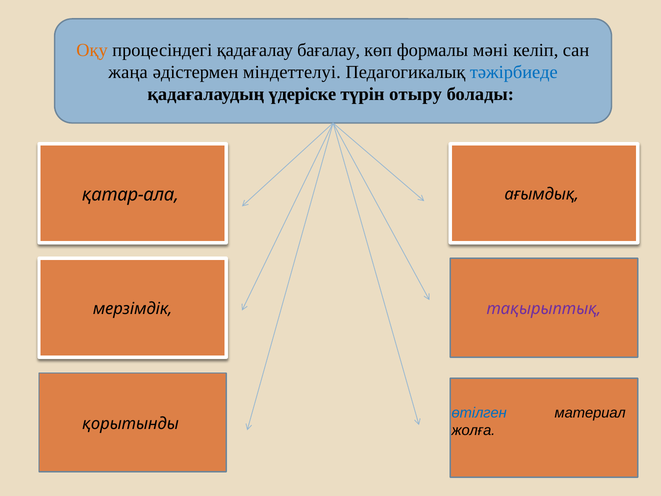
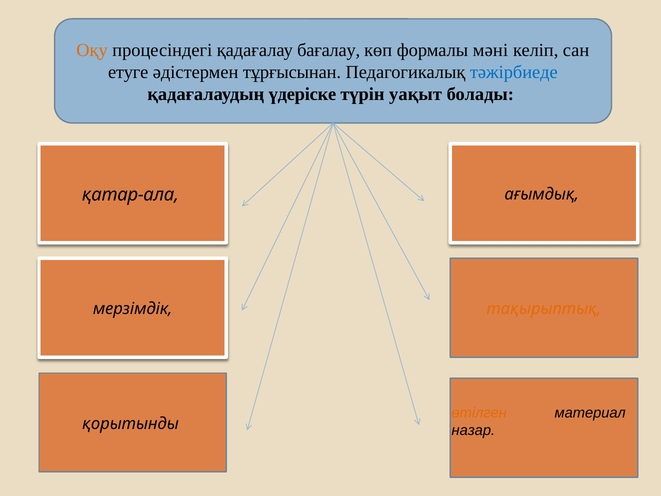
жаңа: жаңа -> етуге (128, 72)
міндеттелуі: міндеттелуі -> тұрғысынан (292, 72)
отыру: отыру -> уақыт (416, 94)
тақырыптық colour: purple -> orange (544, 309)
өтілген colour: blue -> orange (479, 413)
жолға: жолға -> назар (473, 430)
